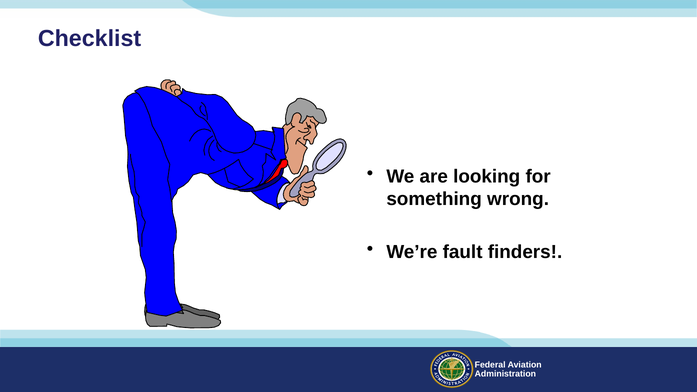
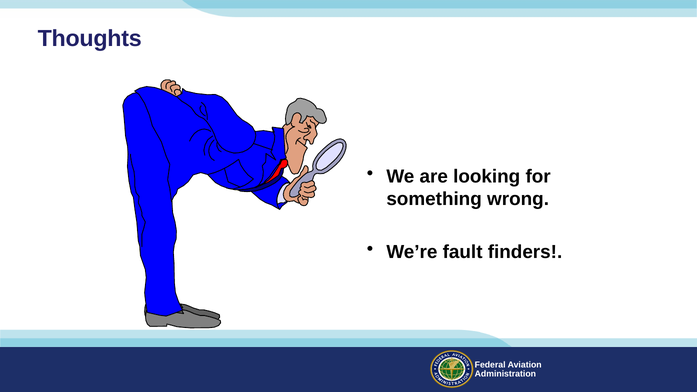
Checklist: Checklist -> Thoughts (90, 39)
